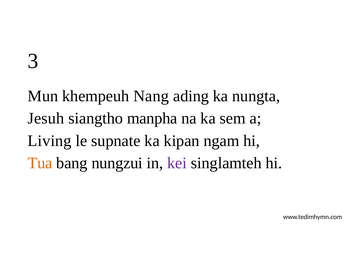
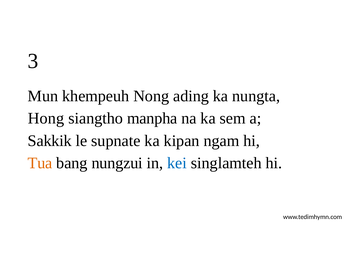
Nang: Nang -> Nong (151, 96)
Jesuh: Jesuh -> Hong (46, 118)
Living: Living -> Sakkik (50, 141)
kei colour: purple -> blue (177, 163)
